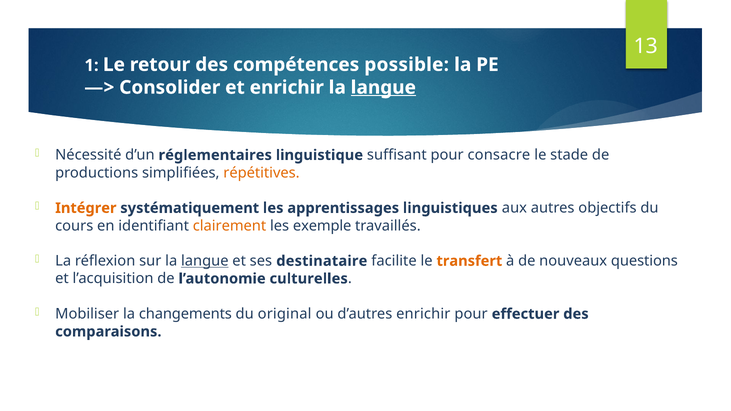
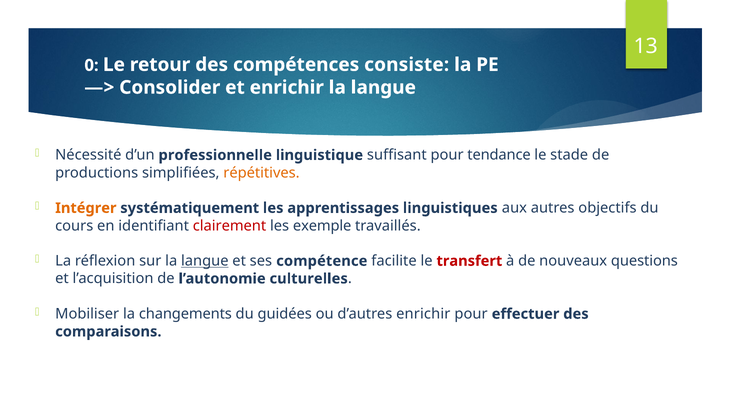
1: 1 -> 0 (92, 65)
possible: possible -> consiste (407, 65)
langue underline: present -> none (383, 88)
réglementaires: réglementaires -> professionnelle (215, 155)
consacre: consacre -> tendance (499, 155)
clairement colour: orange -> red (230, 226)
destinataire: destinataire -> compétence (322, 261)
transfert colour: orange -> red (469, 261)
original: original -> guidées (285, 314)
